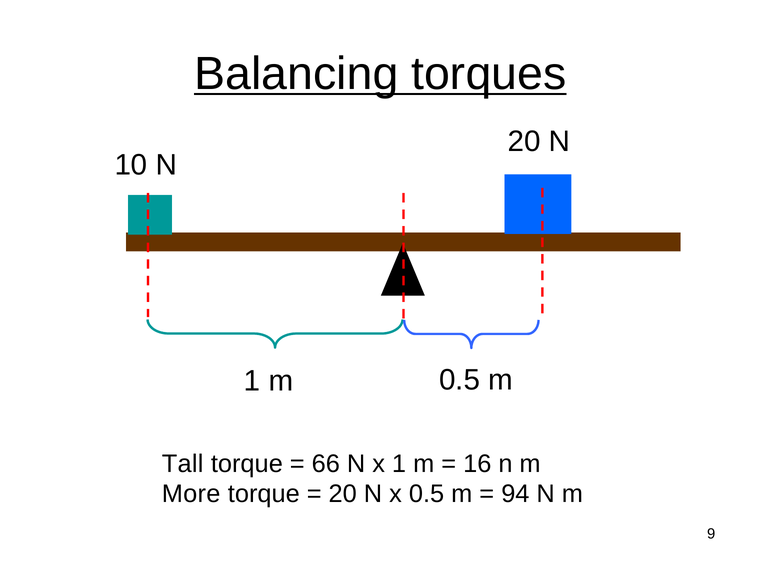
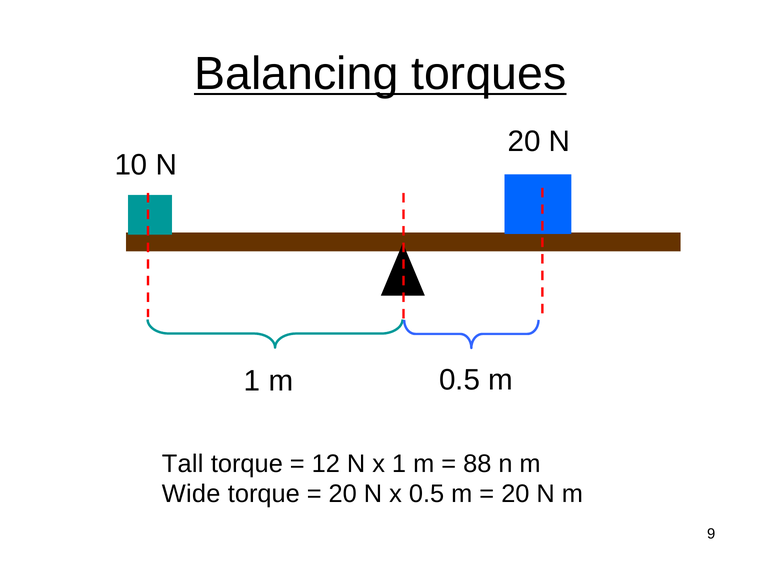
66: 66 -> 12 (326, 463)
16: 16 -> 88 (477, 463)
More: More -> Wide (191, 494)
94: 94 -> 20 (515, 494)
